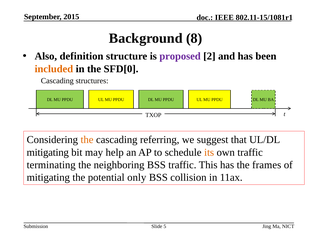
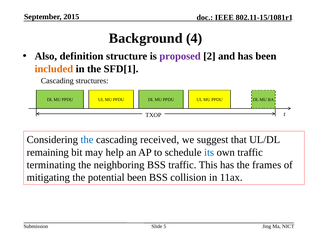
8: 8 -> 4 (194, 38)
SFD[0: SFD[0 -> SFD[1 (121, 69)
the colour: orange -> blue (87, 140)
referring: referring -> received (160, 140)
mitigating: mitigating -> remaining (48, 153)
its colour: orange -> blue (209, 153)
potential only: only -> been (137, 178)
